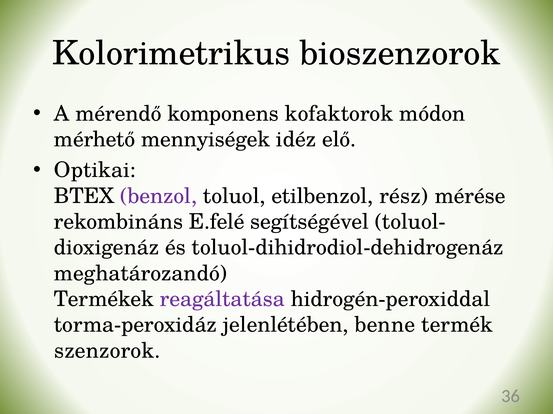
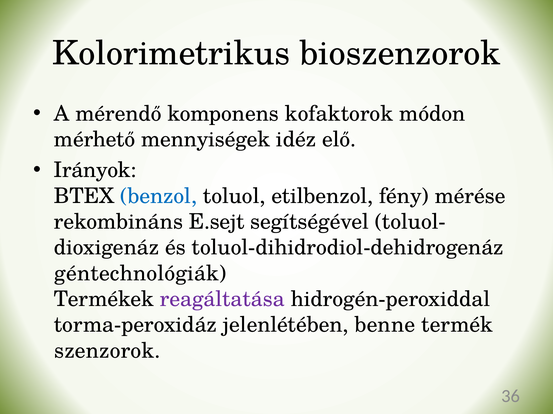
Optikai: Optikai -> Irányok (95, 171)
benzol colour: purple -> blue (159, 196)
rész: rész -> fény (404, 196)
E.felé: E.felé -> E.sejt (217, 222)
meghatározandó: meghatározandó -> géntechnológiák (140, 274)
